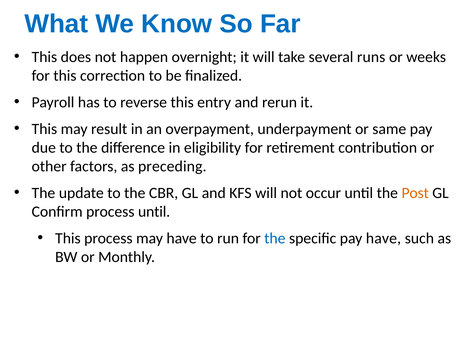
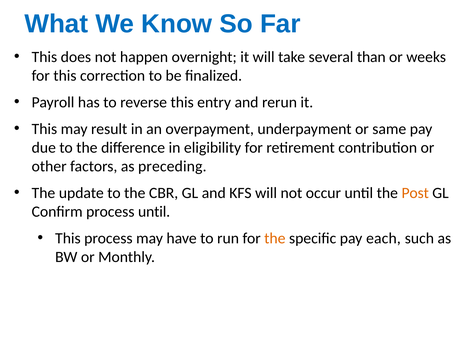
runs: runs -> than (371, 57)
the colour: blue -> orange (275, 239)
pay have: have -> each (383, 239)
